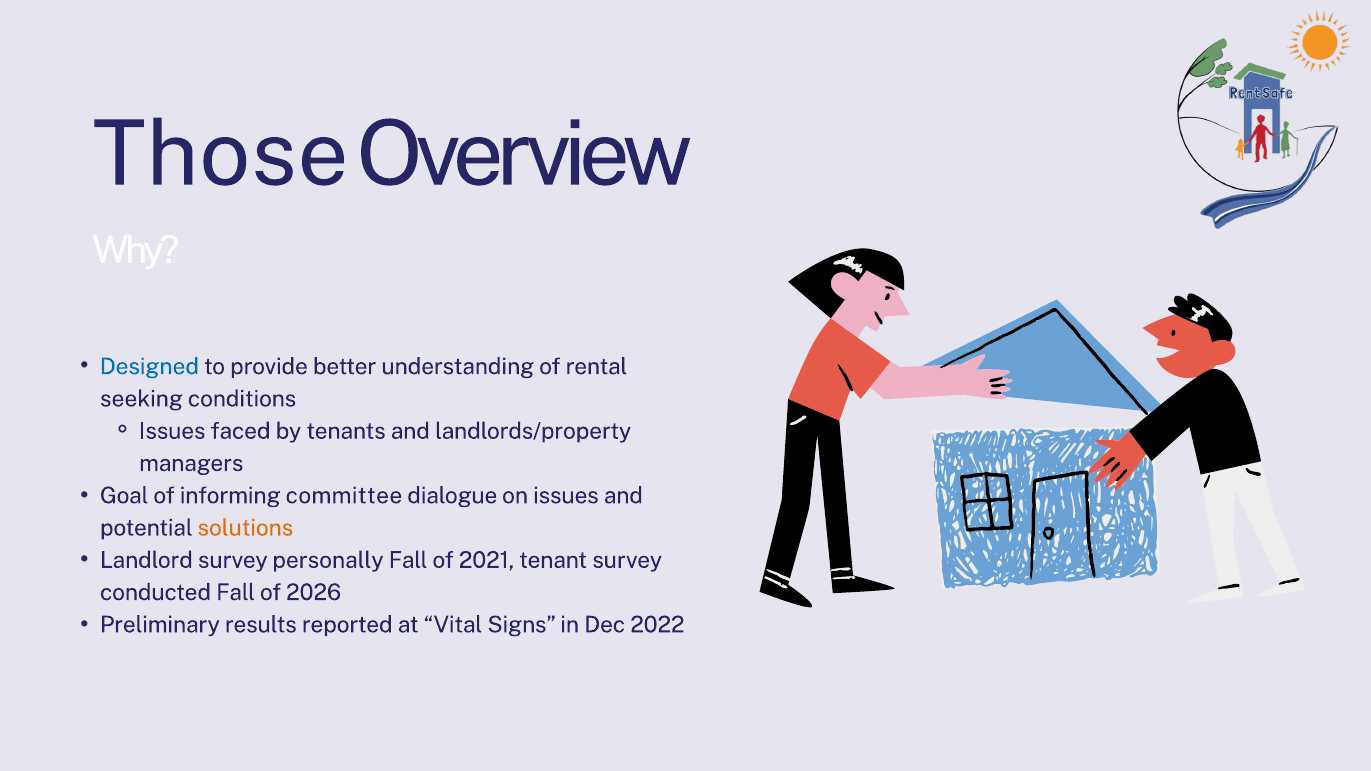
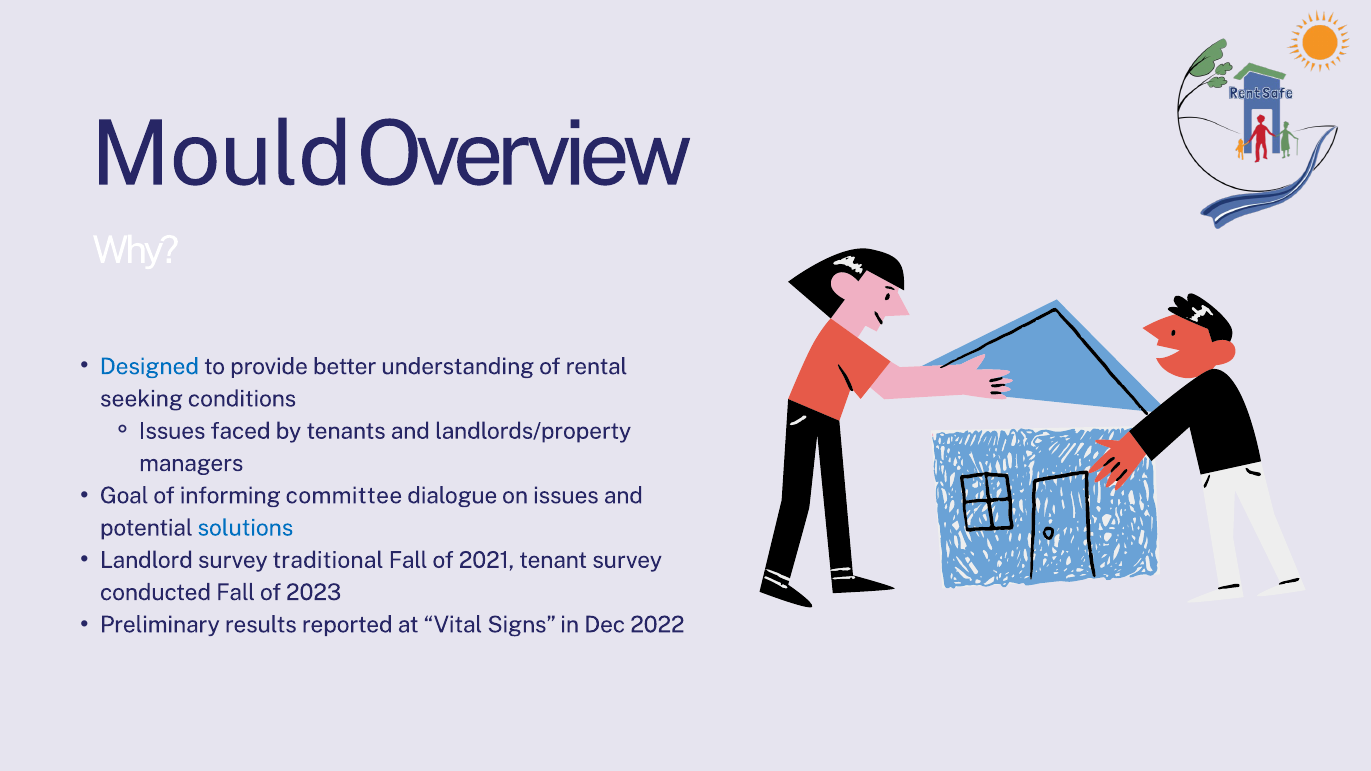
Those: Those -> Mould (221, 155)
solutions colour: orange -> blue (245, 528)
personally: personally -> traditional (328, 560)
2026: 2026 -> 2023 (314, 593)
